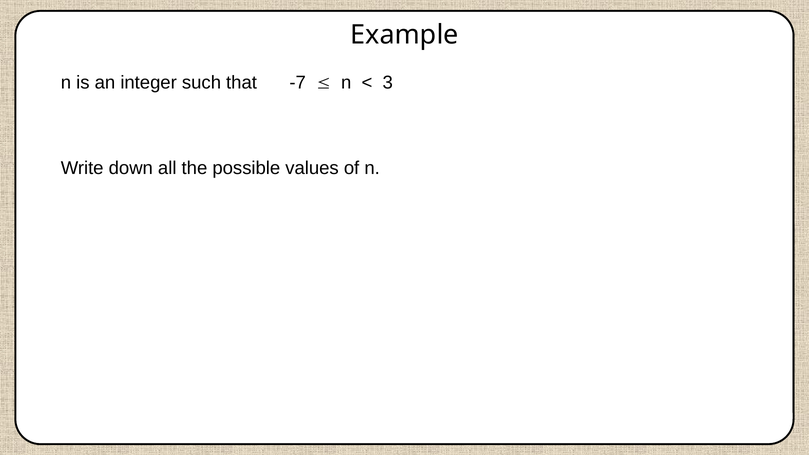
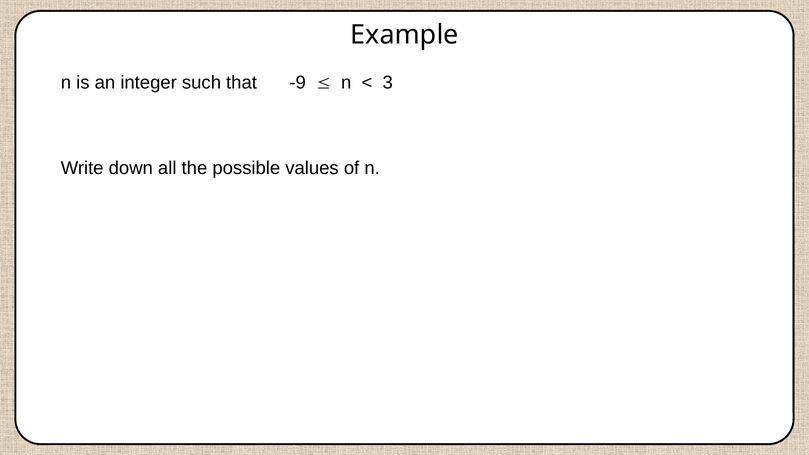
-7: -7 -> -9 (298, 83)
